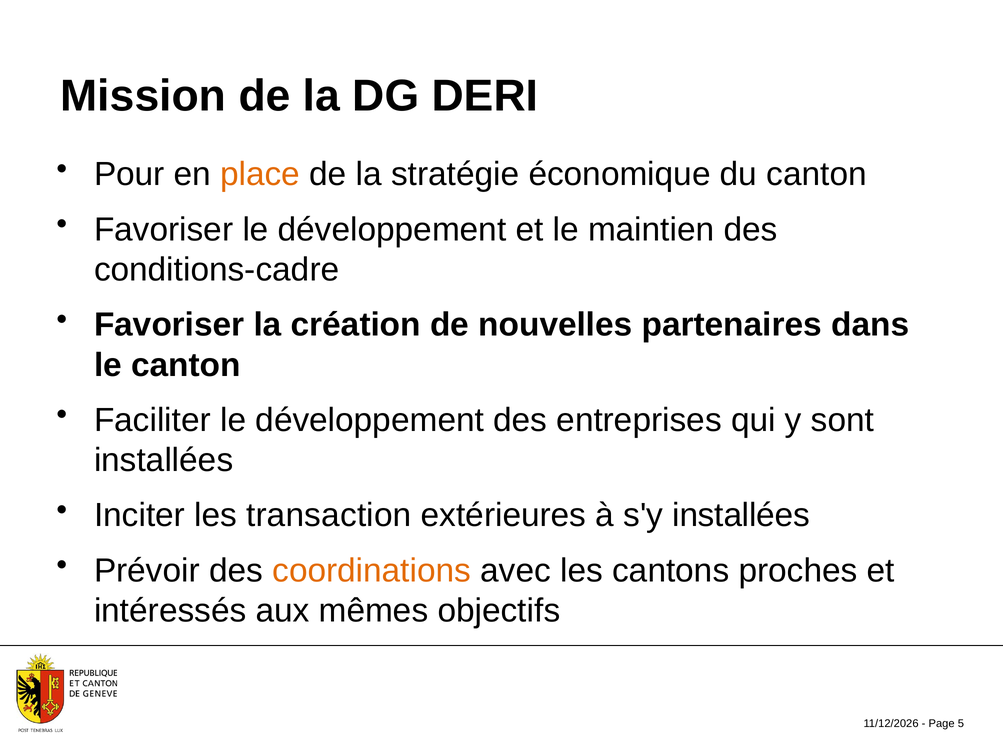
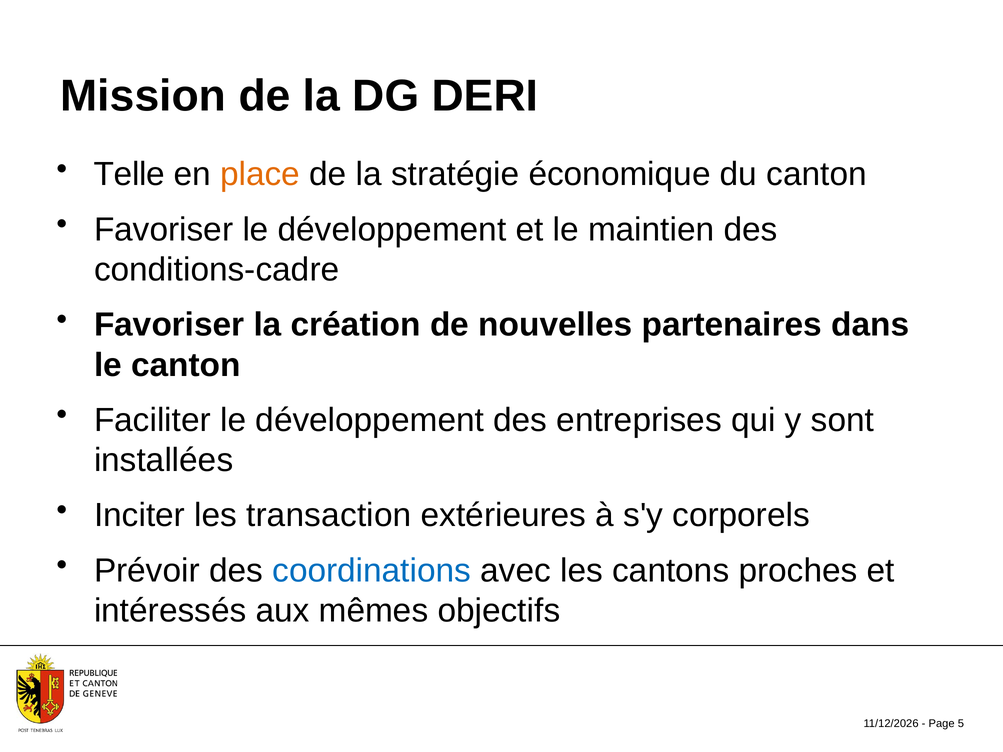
Pour: Pour -> Telle (129, 175)
s'y installées: installées -> corporels (741, 516)
coordinations colour: orange -> blue (372, 571)
